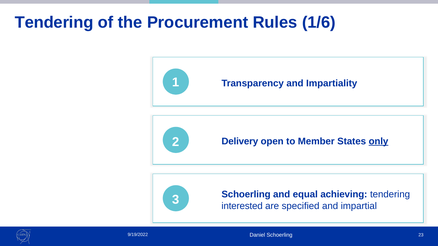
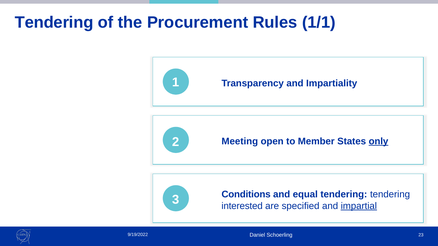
1/6: 1/6 -> 1/1 (319, 23)
Delivery: Delivery -> Meeting (240, 141)
3 Schoerling: Schoerling -> Conditions (246, 195)
equal achieving: achieving -> tendering (344, 195)
impartial underline: none -> present (359, 206)
